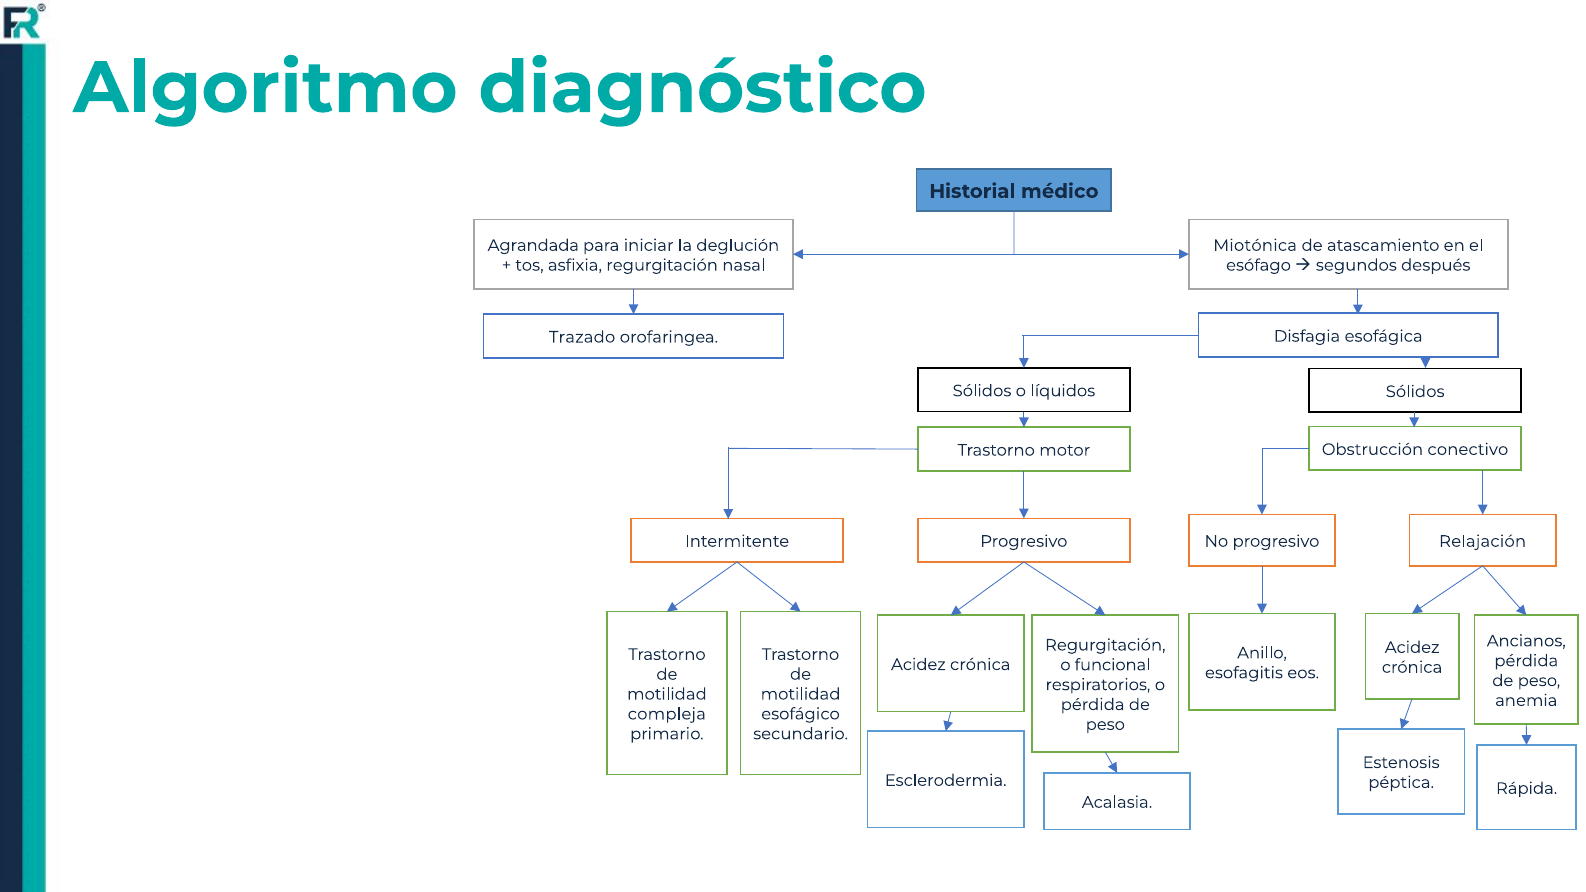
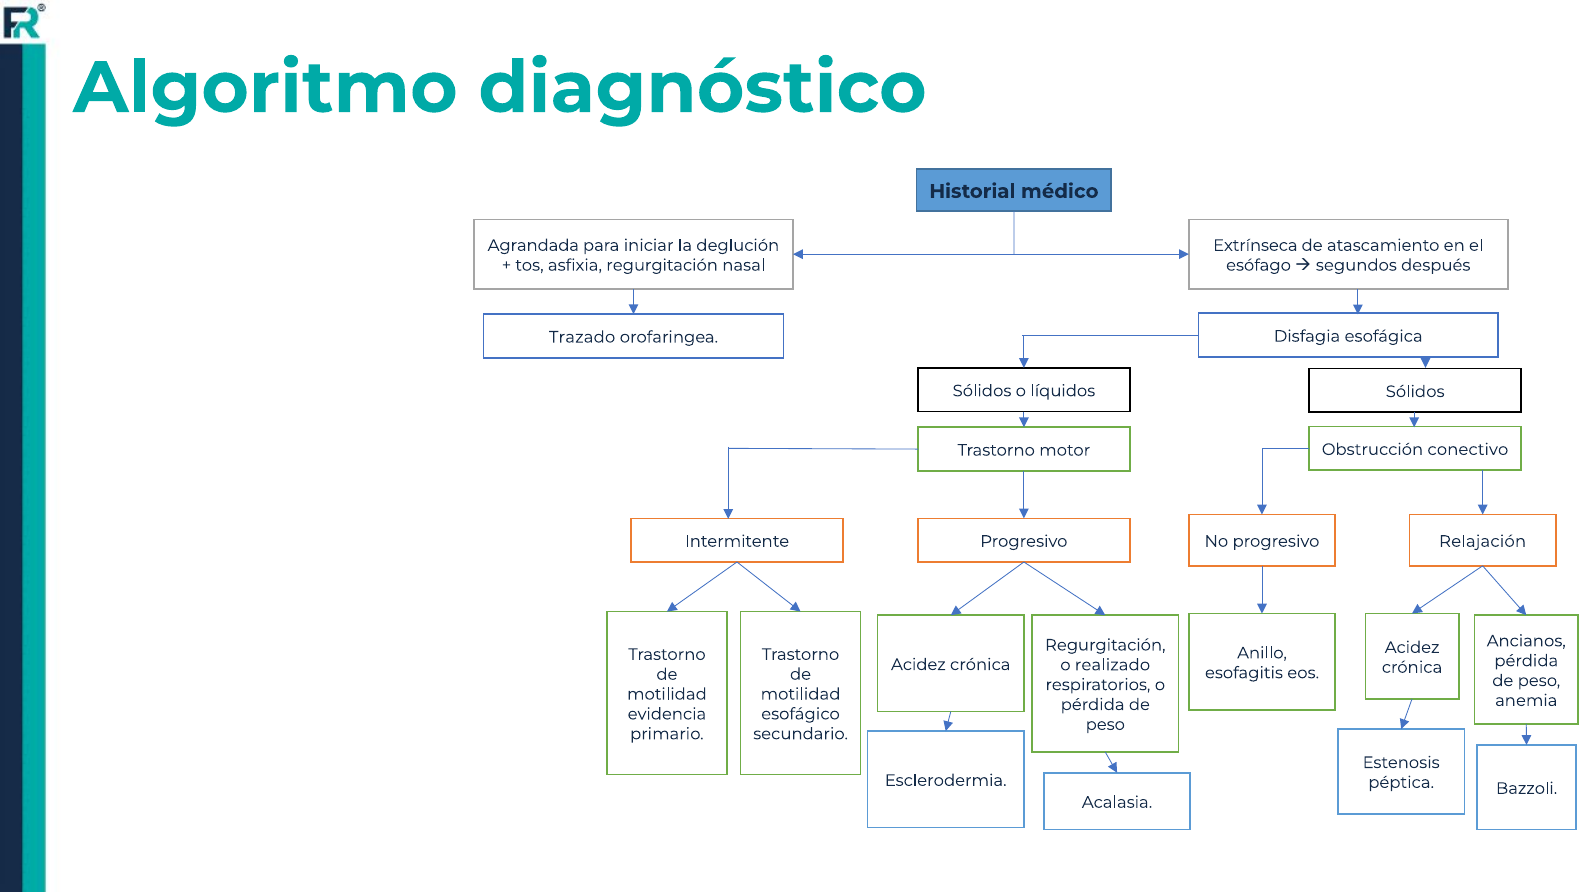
Miotónica: Miotónica -> Extrínseca (1255, 245)
funcional: funcional -> realizado (1112, 665)
compleja: compleja -> evidencia (667, 714)
Rápida: Rápida -> Bazzoli (1527, 789)
